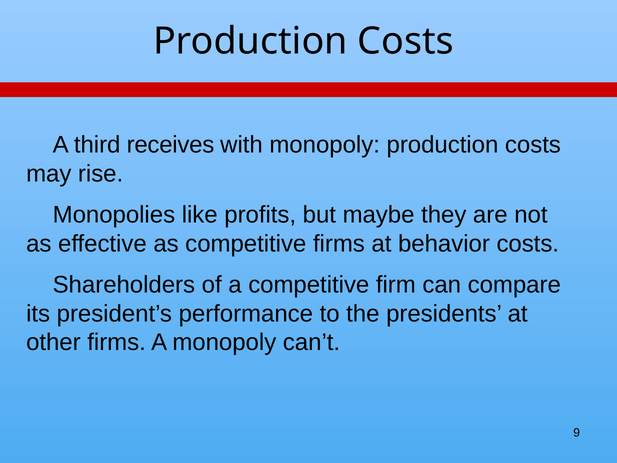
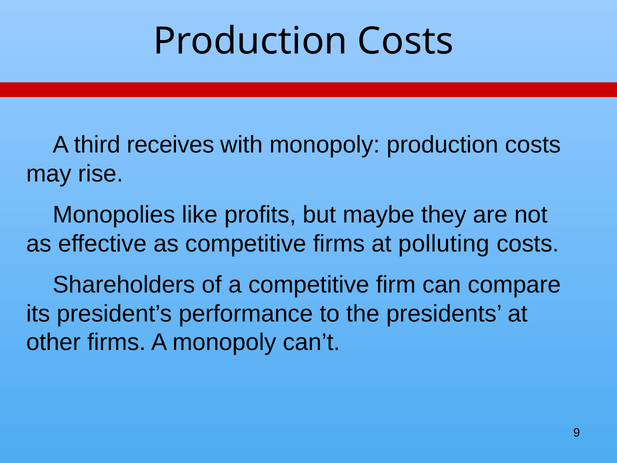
behavior: behavior -> polluting (444, 244)
